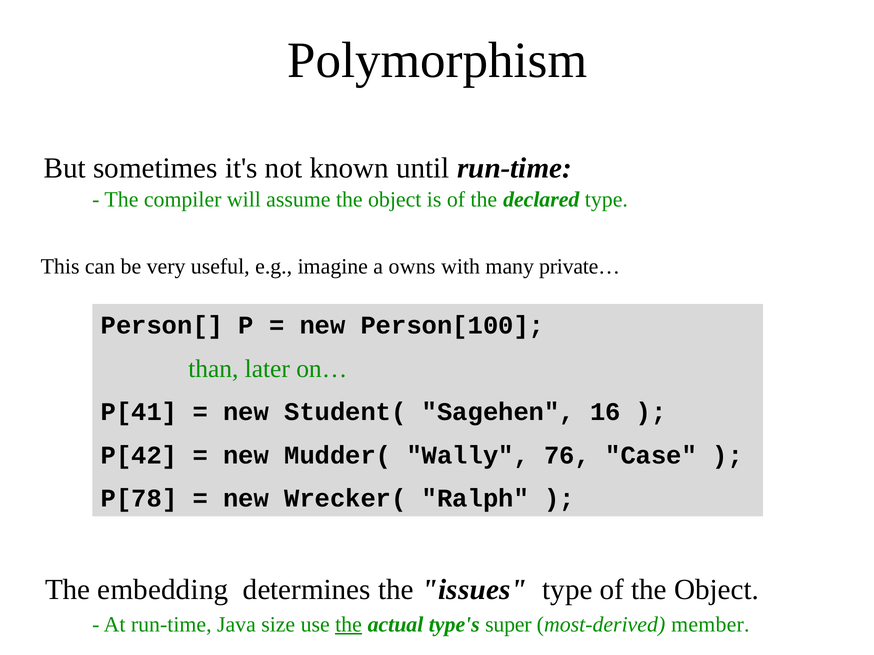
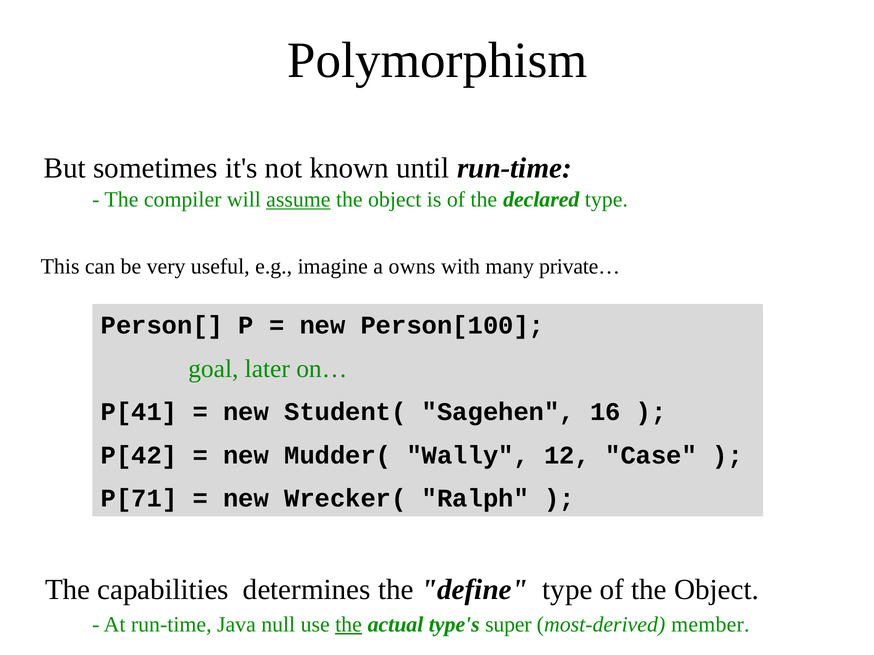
assume underline: none -> present (298, 200)
than: than -> goal (213, 369)
76: 76 -> 12 (567, 456)
P[78: P[78 -> P[71 (139, 499)
embedding: embedding -> capabilities (163, 590)
issues: issues -> define (474, 590)
size: size -> null (278, 625)
